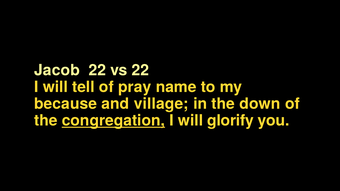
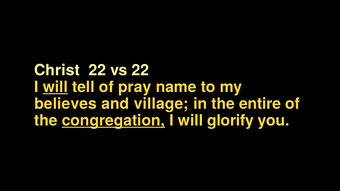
Jacob: Jacob -> Christ (57, 70)
will underline: none -> present (55, 87)
because: because -> believes (66, 104)
down: down -> entire (260, 104)
